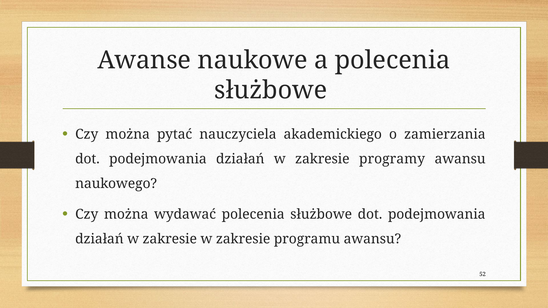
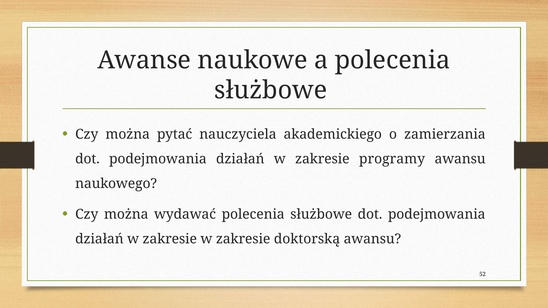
programu: programu -> doktorską (307, 239)
